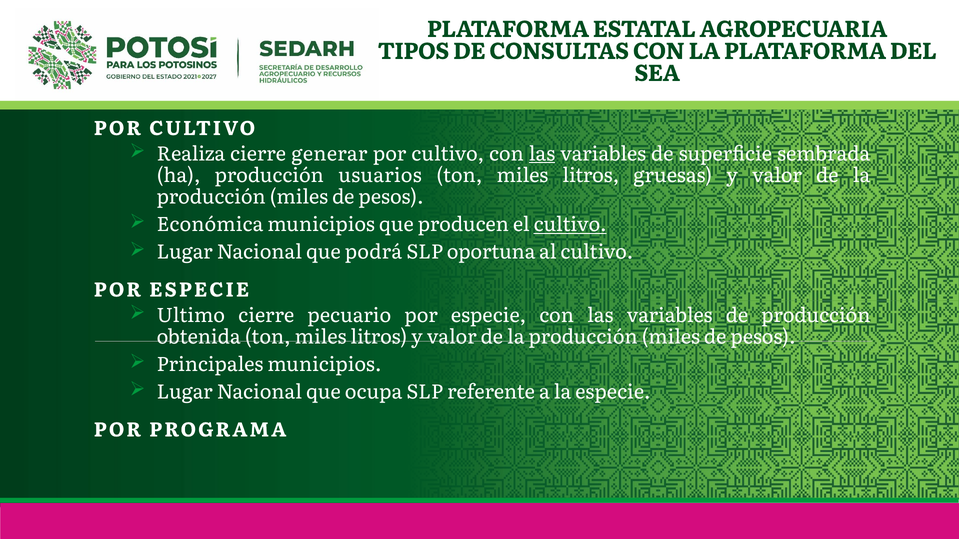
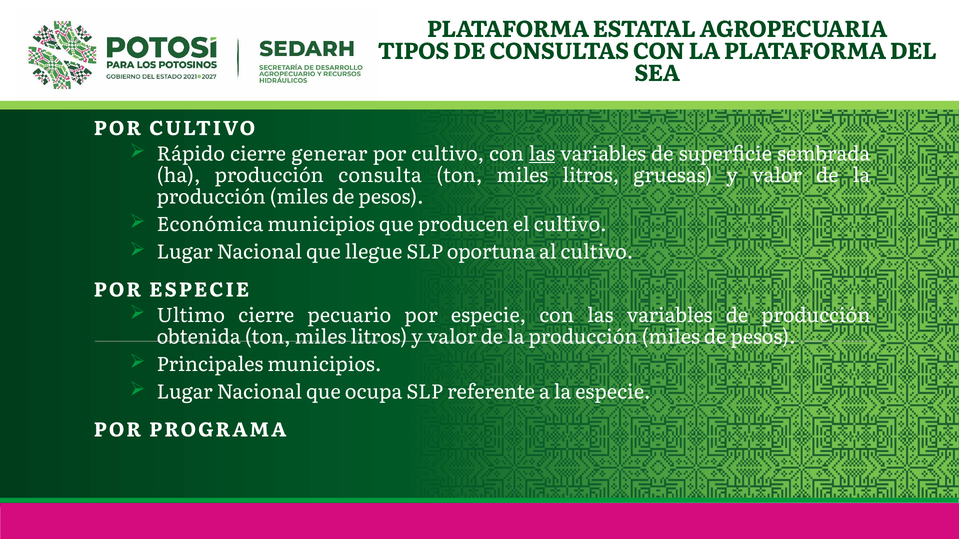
Realiza: Realiza -> Rápido (191, 154)
usuarios: usuarios -> consulta (380, 176)
cultivo underline: present -> none (570, 225)
podrá: podrá -> llegue (374, 253)
